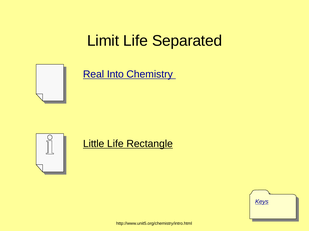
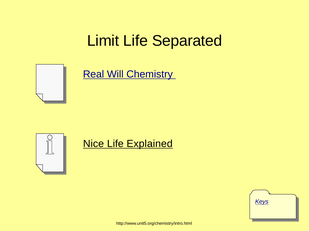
Into: Into -> Will (115, 74)
Little: Little -> Nice (94, 144)
Rectangle: Rectangle -> Explained (150, 144)
